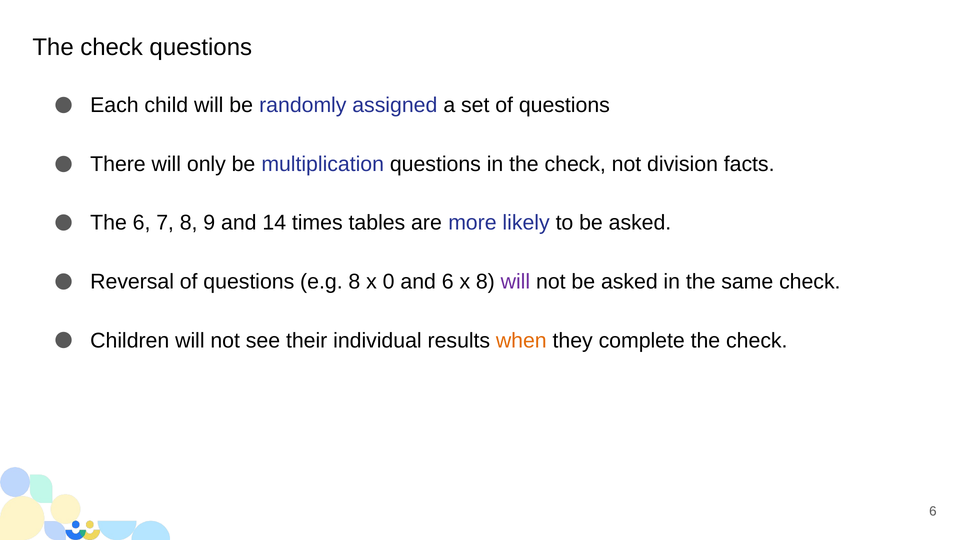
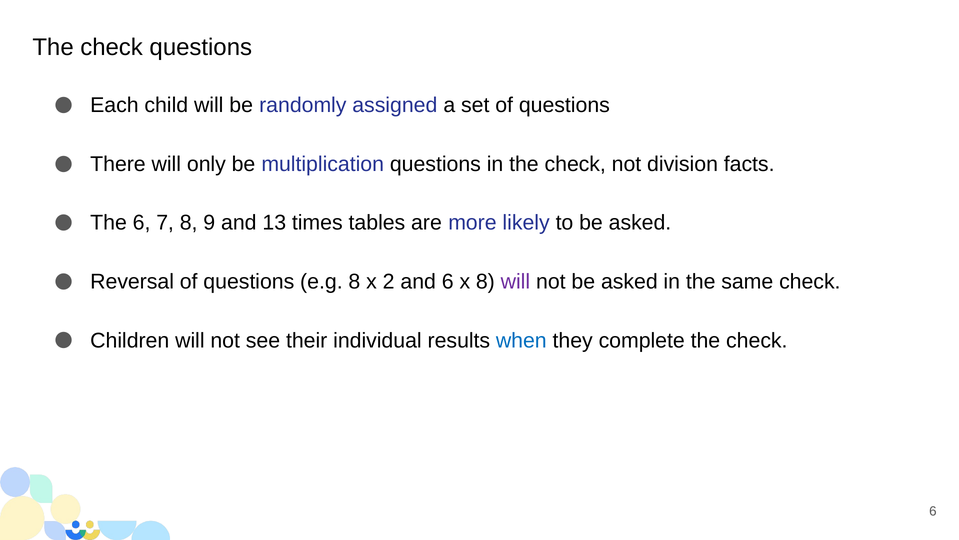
14: 14 -> 13 (274, 223)
0: 0 -> 2 (389, 281)
when colour: orange -> blue (521, 340)
